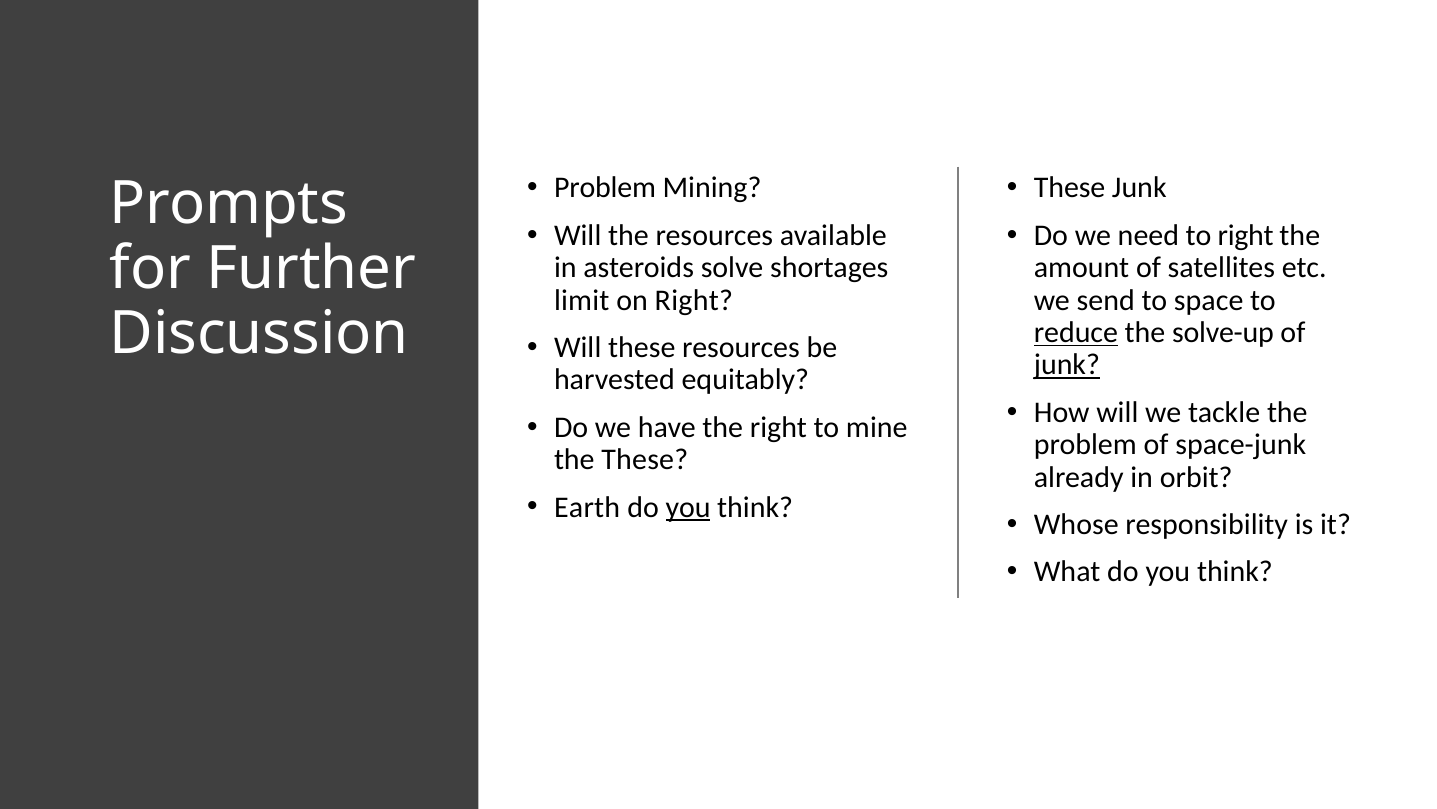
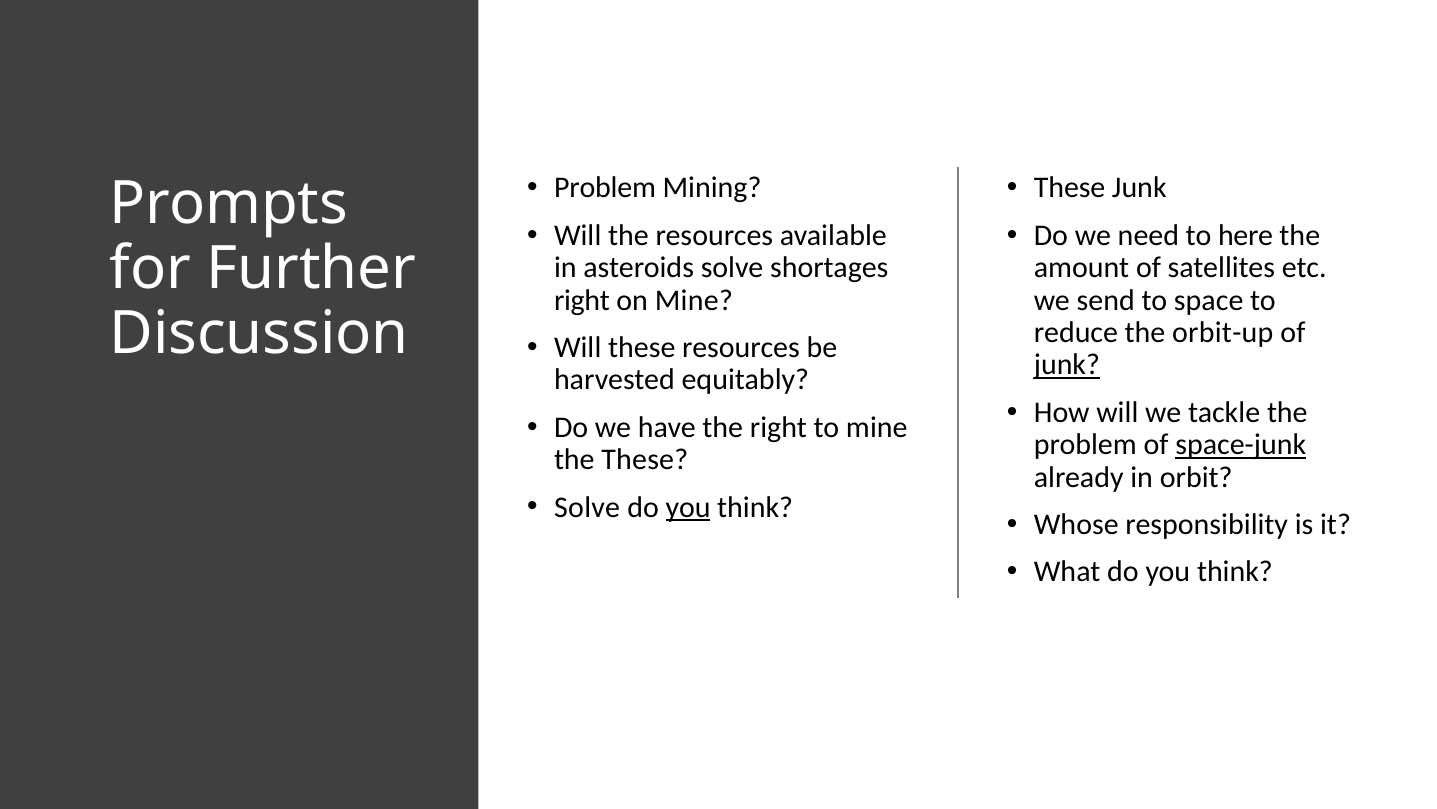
to right: right -> here (1246, 235)
limit: limit -> right (582, 300)
on Right: Right -> Mine (694, 300)
reduce underline: present -> none (1076, 332)
solve-up: solve-up -> orbit-up (1223, 332)
space-junk underline: none -> present (1241, 445)
Earth: Earth -> Solve (587, 507)
